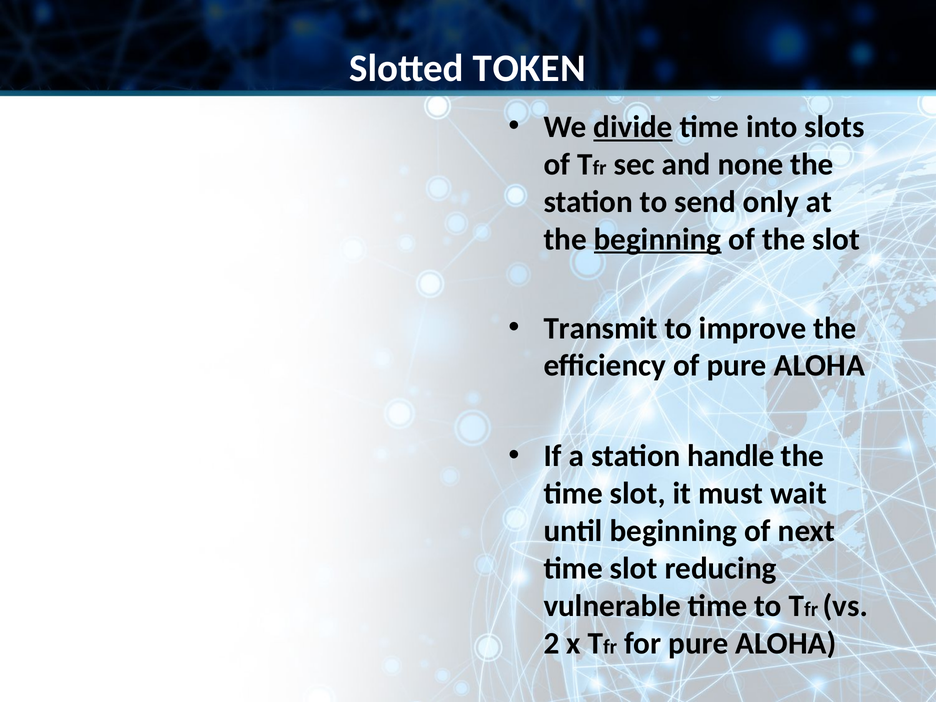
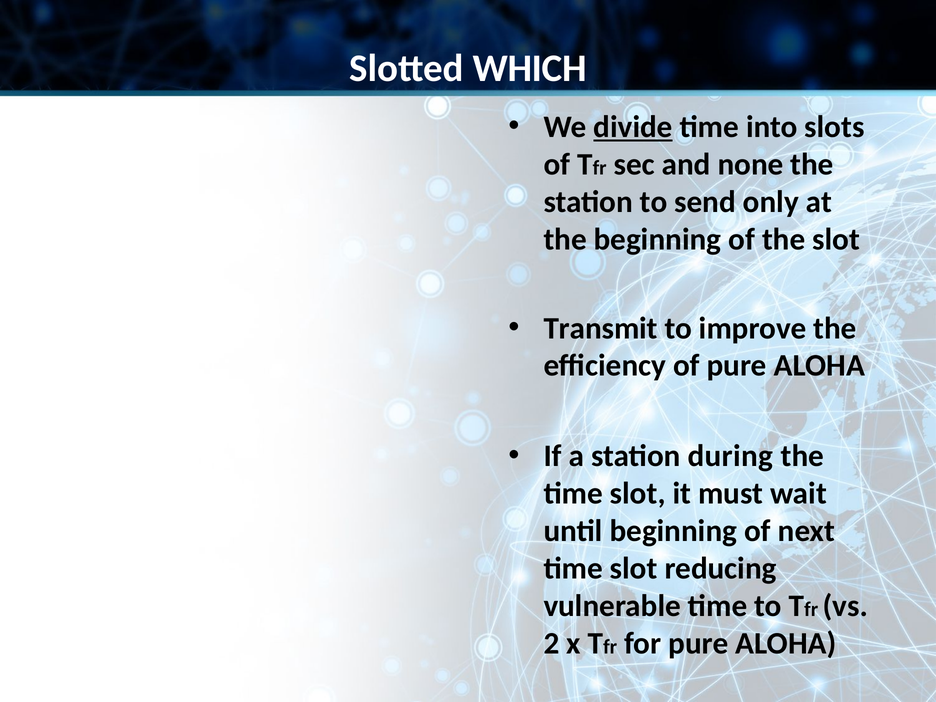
TOKEN: TOKEN -> WHICH (530, 68)
beginning underline: present -> none (658, 239)
handle: handle -> during (731, 456)
